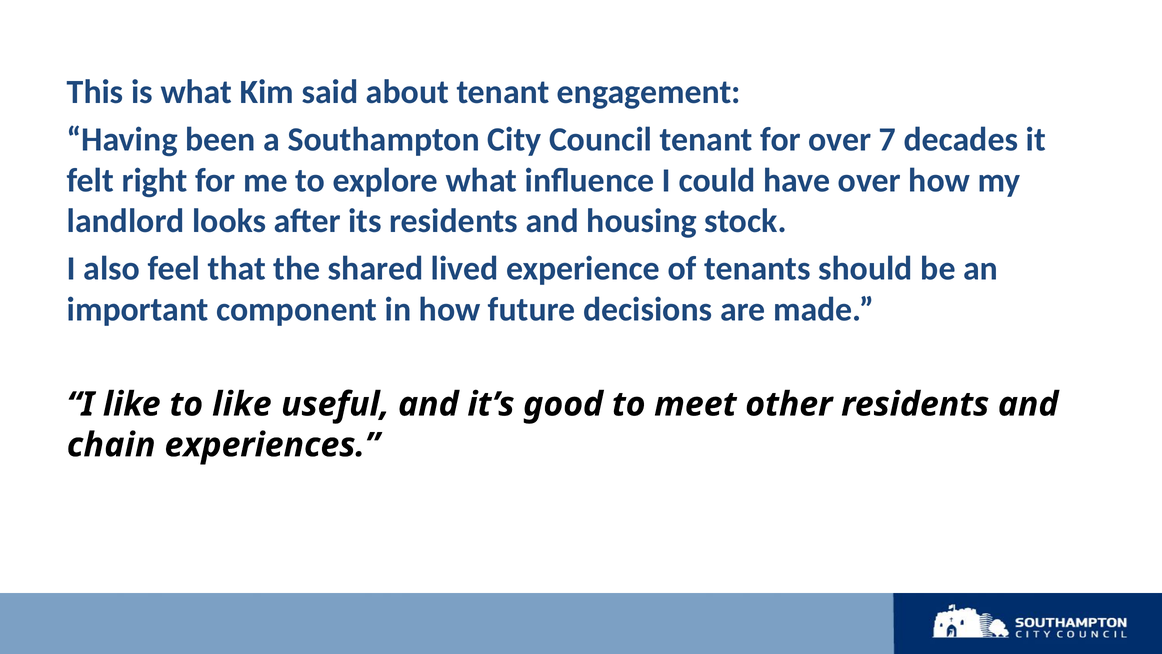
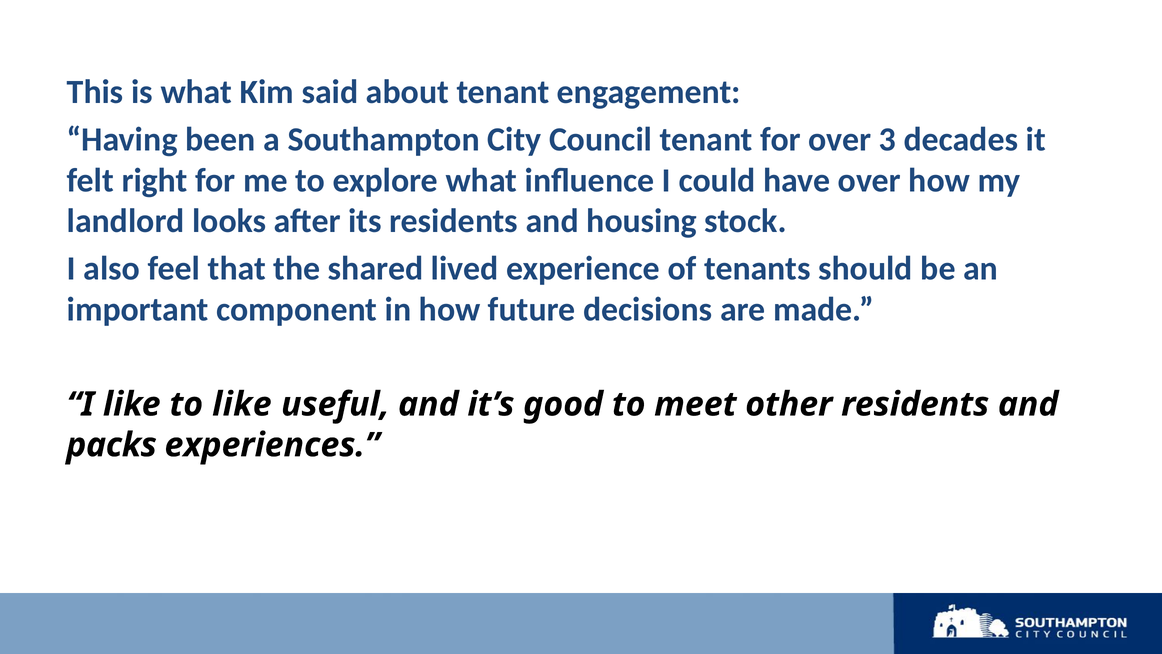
7: 7 -> 3 (887, 140)
chain: chain -> packs (111, 445)
